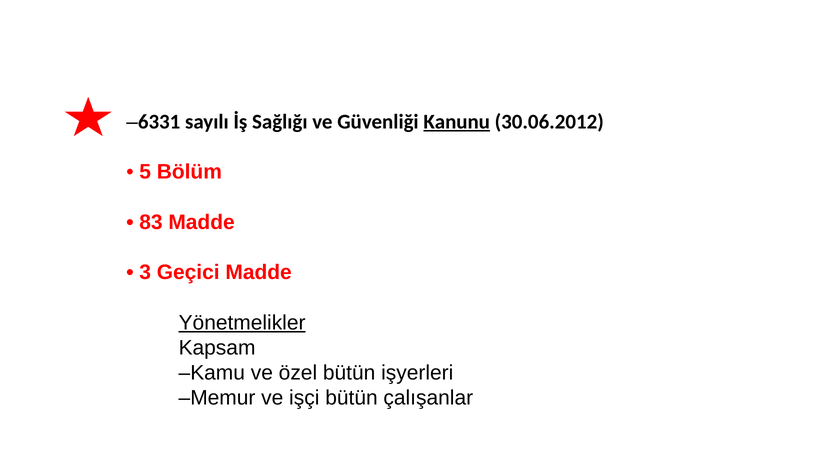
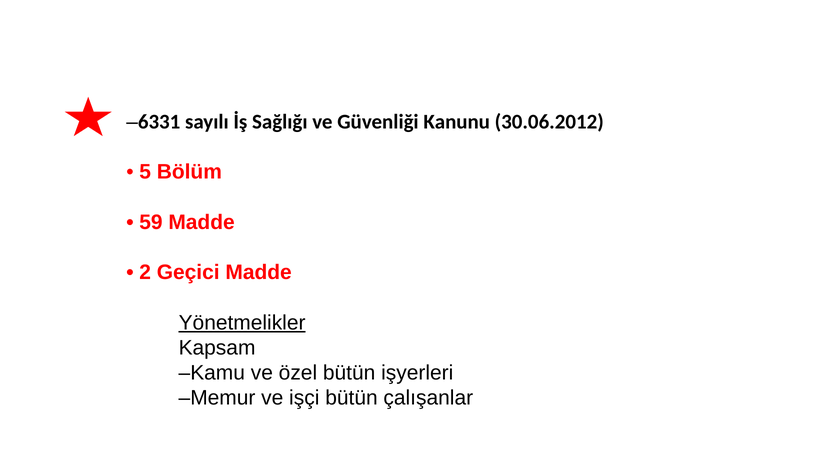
Kanunu underline: present -> none (457, 122)
83: 83 -> 59 (151, 222)
3: 3 -> 2 (145, 273)
